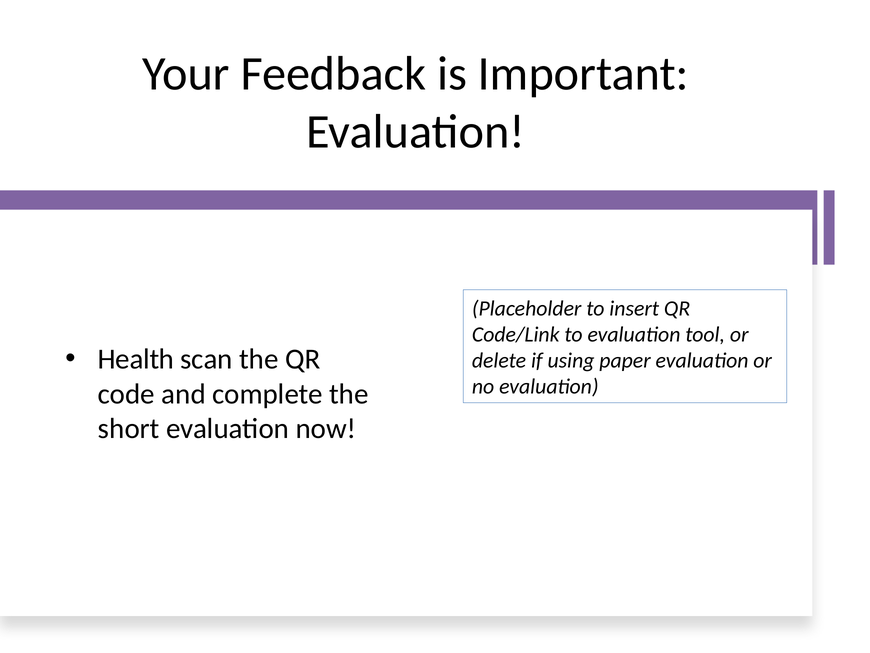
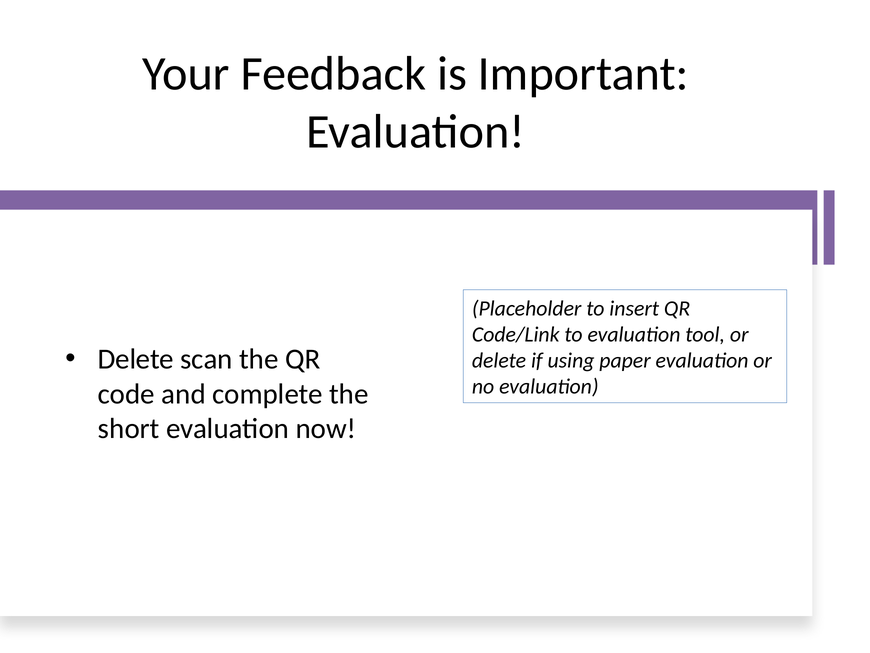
Health: Health -> Delete (136, 359)
